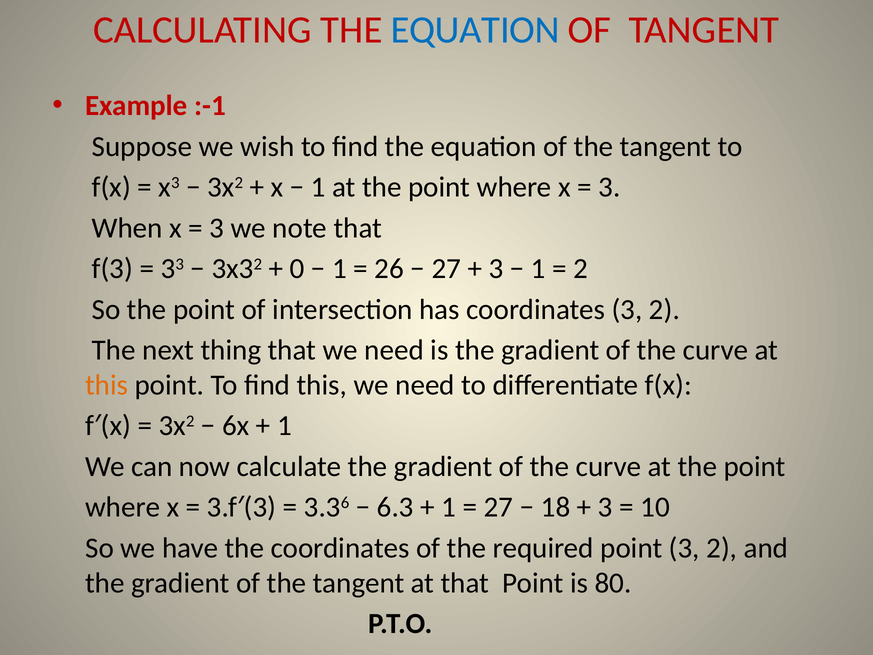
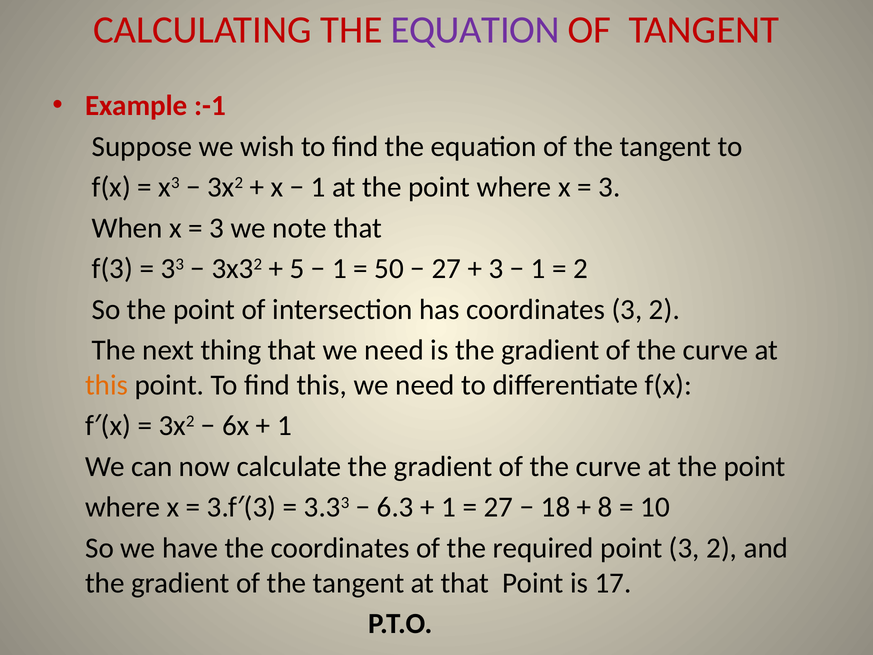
EQUATION colour: blue -> purple (475, 30)
0: 0 -> 5 (297, 269)
26: 26 -> 50 (389, 269)
6: 6 -> 3 (345, 502)
3: 3 -> 8 (605, 507)
80: 80 -> 17 (613, 583)
